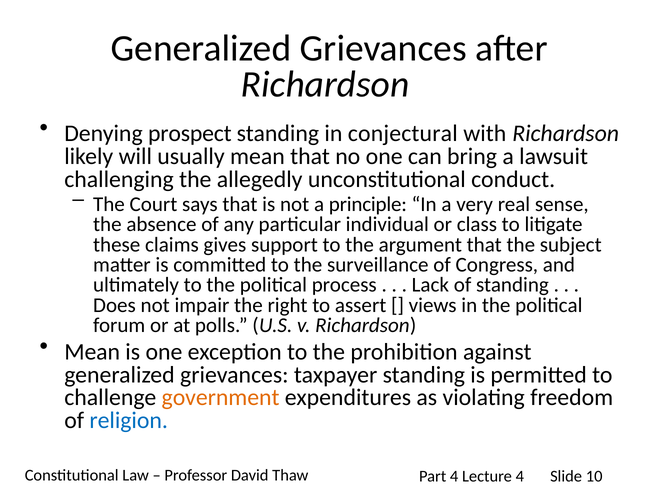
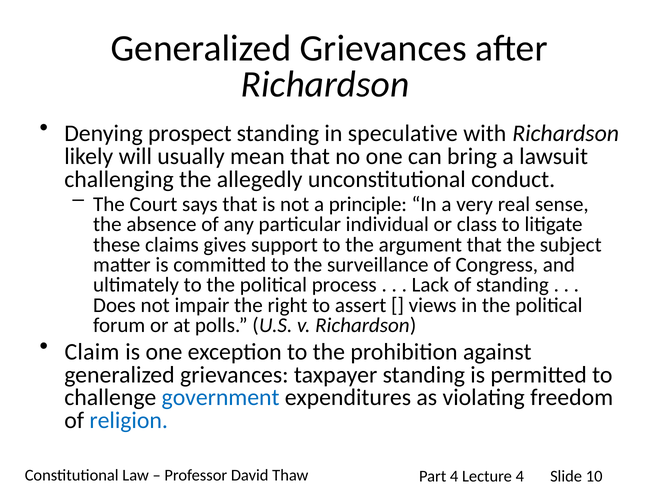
conjectural: conjectural -> speculative (403, 134)
Mean: Mean -> Claim (92, 352)
government colour: orange -> blue (221, 398)
